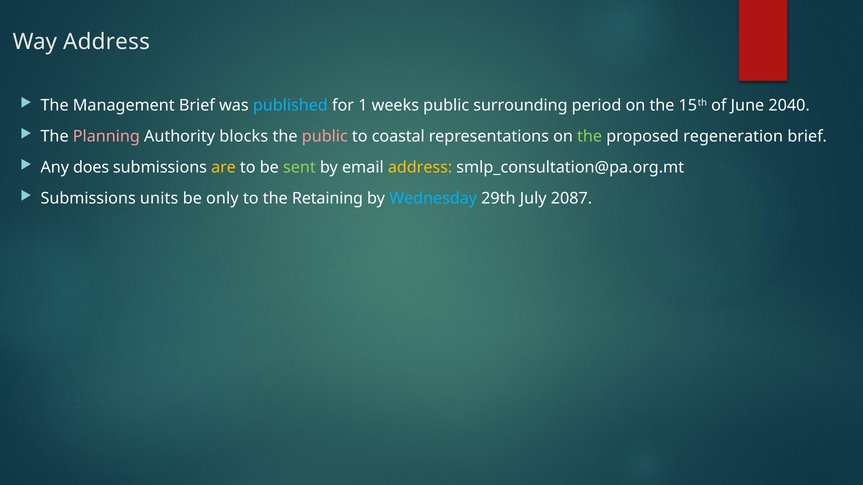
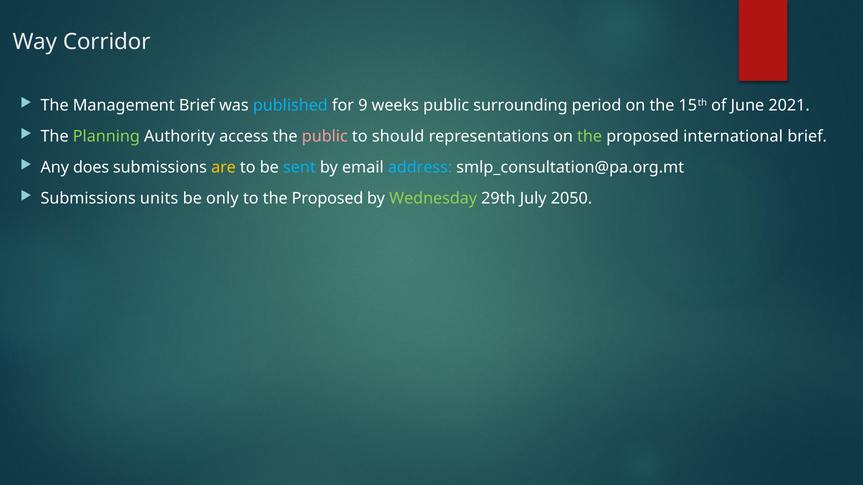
Way Address: Address -> Corridor (107, 42)
1: 1 -> 9 (363, 105)
2040: 2040 -> 2021 (789, 105)
Planning colour: pink -> light green (106, 136)
blocks: blocks -> access (244, 136)
coastal: coastal -> should (398, 136)
regeneration: regeneration -> international (733, 136)
sent colour: light green -> light blue (299, 167)
address colour: yellow -> light blue (420, 167)
to the Retaining: Retaining -> Proposed (328, 198)
Wednesday colour: light blue -> light green (433, 198)
2087: 2087 -> 2050 (571, 198)
